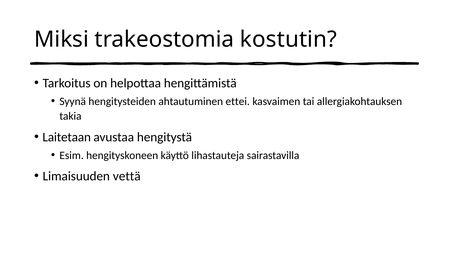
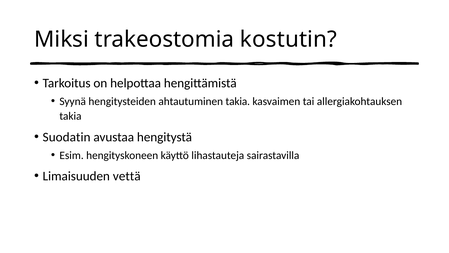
ahtautuminen ettei: ettei -> takia (238, 101)
Laitetaan: Laitetaan -> Suodatin (67, 137)
